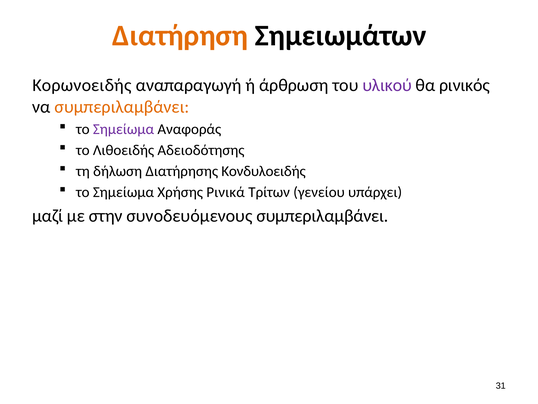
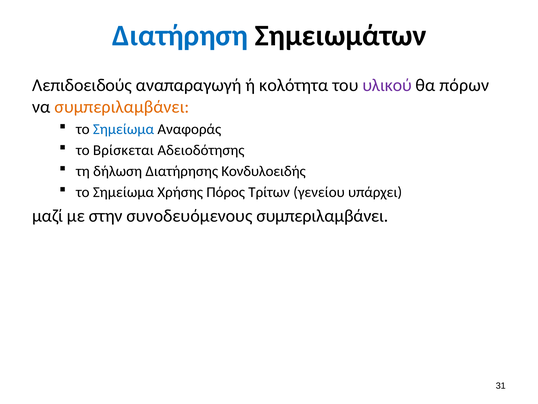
Διατήρηση colour: orange -> blue (180, 36)
Κορωνοειδής: Κορωνοειδής -> Λεπιδοειδούς (82, 85)
άρθρωση: άρθρωση -> κολότητα (294, 85)
ρινικός: ρινικός -> πόρων (464, 85)
Σημείωμα colour: purple -> blue (124, 129)
Λιθοειδής: Λιθοειδής -> Βρίσκεται (123, 150)
Ρινικά: Ρινικά -> Πόρος (226, 192)
